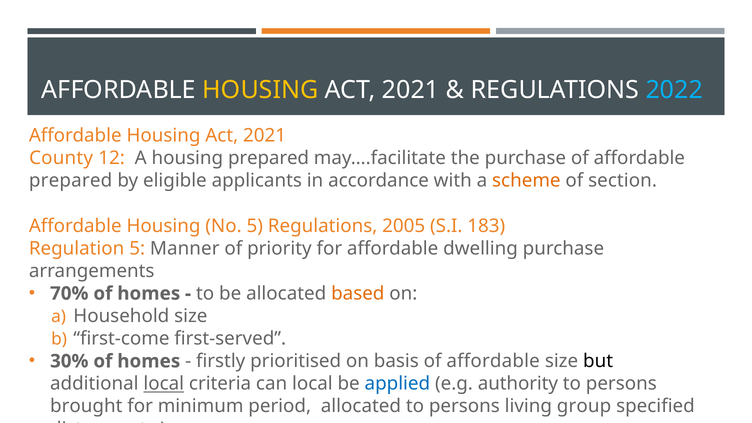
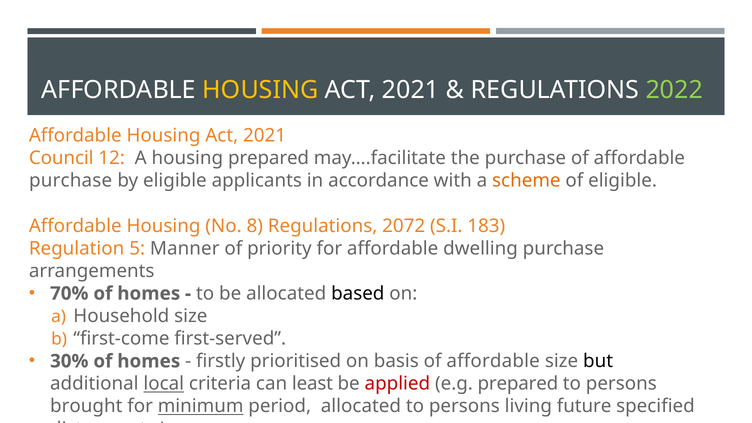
2022 colour: light blue -> light green (674, 90)
County: County -> Council (61, 158)
prepared: prepared -> purchase (71, 181)
of section: section -> eligible (623, 181)
No 5: 5 -> 8 (255, 226)
2005: 2005 -> 2072 (404, 226)
based colour: orange -> black (358, 293)
can local: local -> least (312, 384)
applied colour: blue -> red (397, 384)
e.g authority: authority -> prepared (518, 384)
minimum underline: none -> present (201, 406)
group: group -> future (584, 406)
